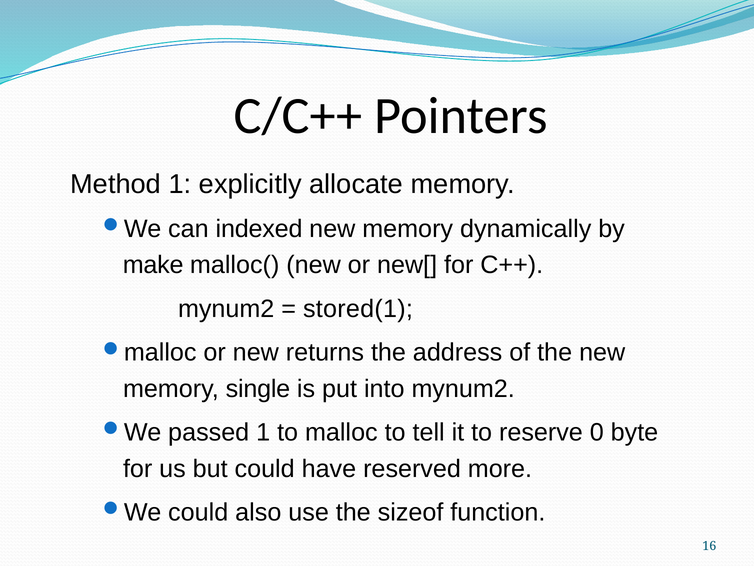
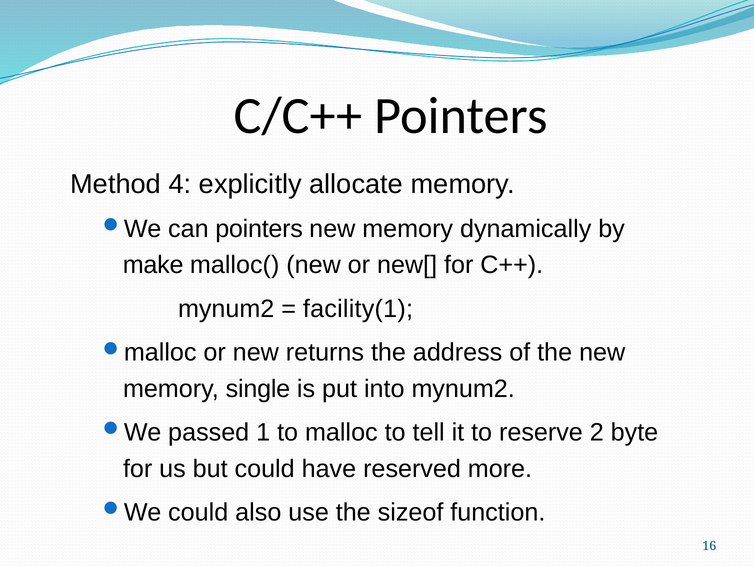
Method 1: 1 -> 4 (180, 184)
can indexed: indexed -> pointers (259, 229)
stored(1: stored(1 -> facility(1 (358, 309)
0: 0 -> 2 (597, 432)
